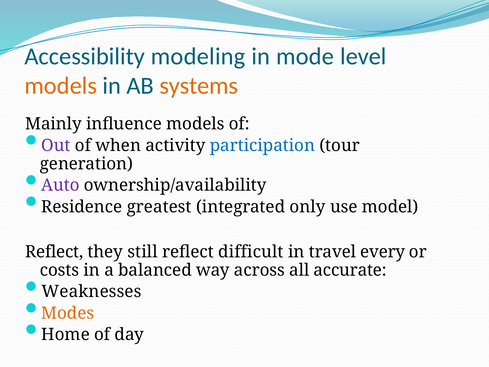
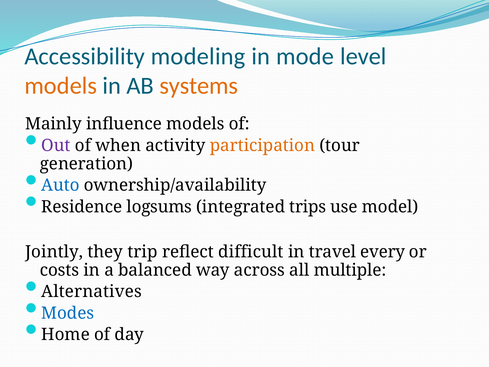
participation colour: blue -> orange (262, 145)
Auto colour: purple -> blue (60, 185)
greatest: greatest -> logsums (159, 207)
only: only -> trips (308, 207)
Reflect: Reflect -> Jointly (54, 252)
still: still -> trip (143, 252)
accurate: accurate -> multiple (350, 270)
Weaknesses: Weaknesses -> Alternatives (92, 291)
Modes colour: orange -> blue (68, 313)
